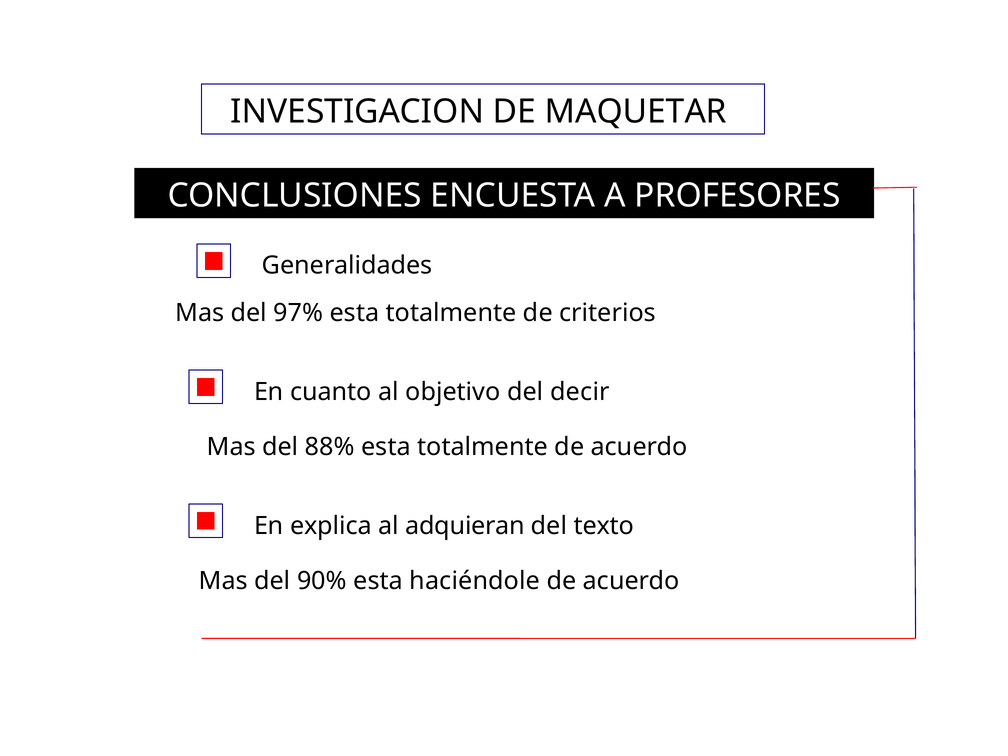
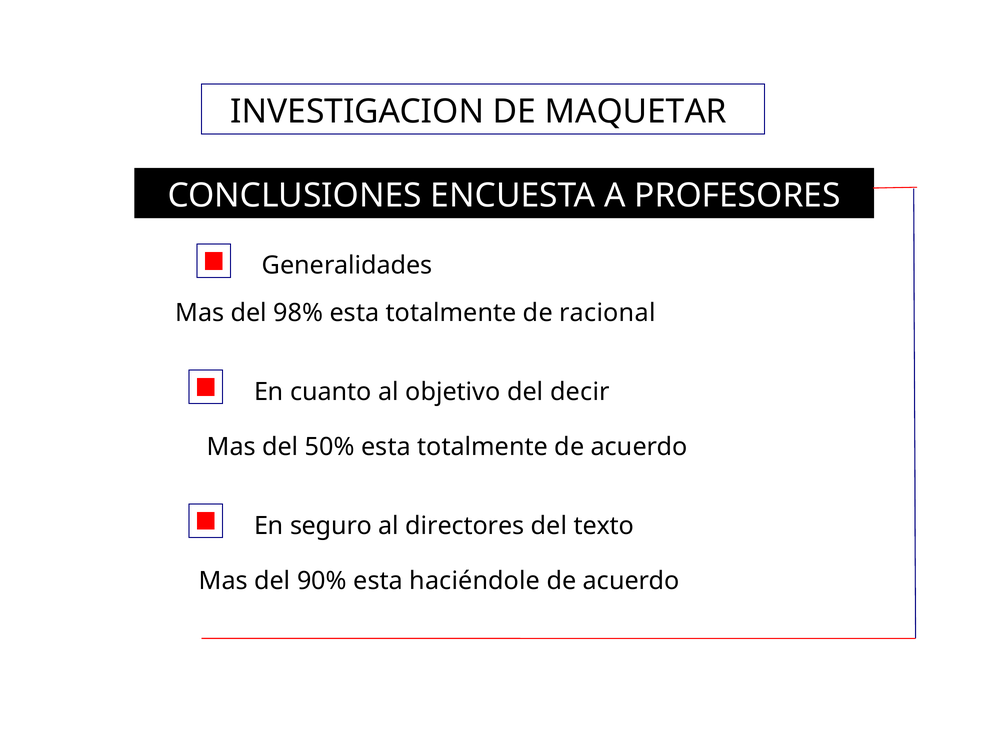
97%: 97% -> 98% (298, 313)
criterios: criterios -> racional (607, 313)
88%: 88% -> 50% (330, 447)
explica: explica -> seguro (331, 526)
adquieran: adquieran -> directores (465, 526)
